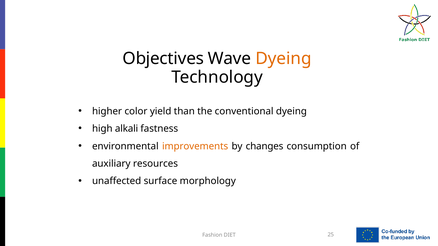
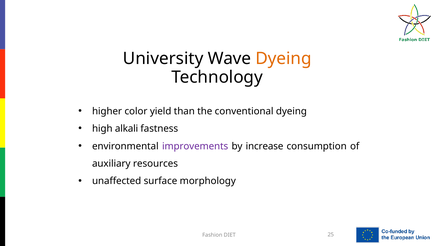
Objectives: Objectives -> University (163, 59)
improvements colour: orange -> purple (195, 146)
changes: changes -> increase (265, 146)
